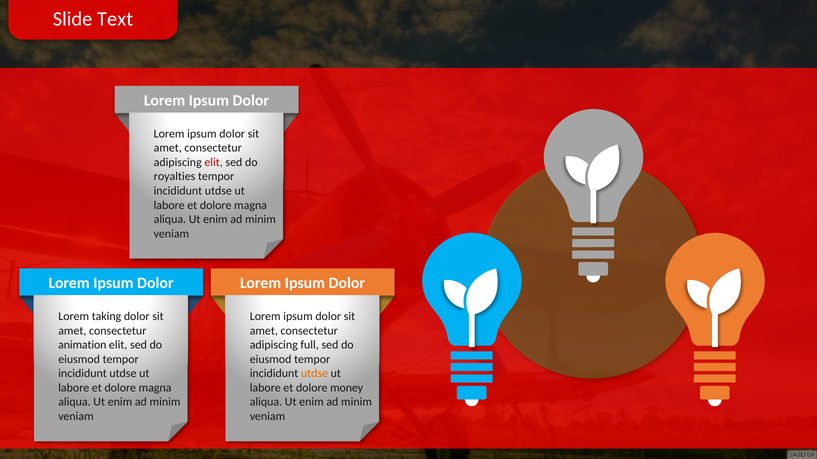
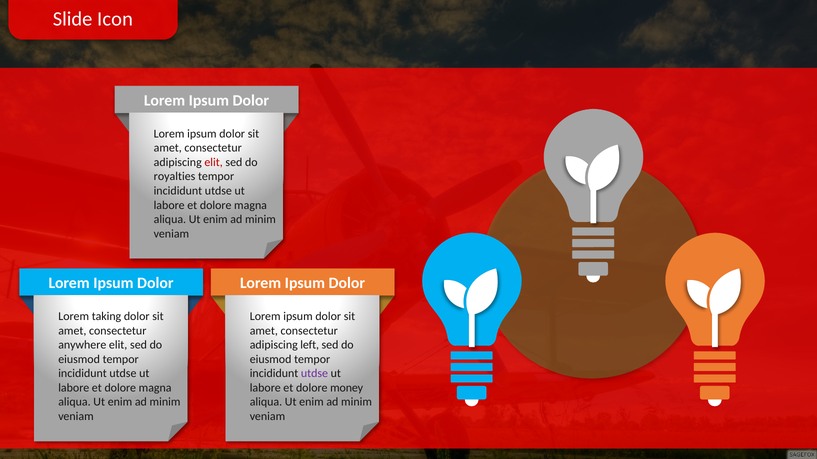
Text: Text -> Icon (115, 19)
animation: animation -> anywhere (82, 345)
full: full -> left (310, 345)
utdse colour: orange -> purple (314, 374)
